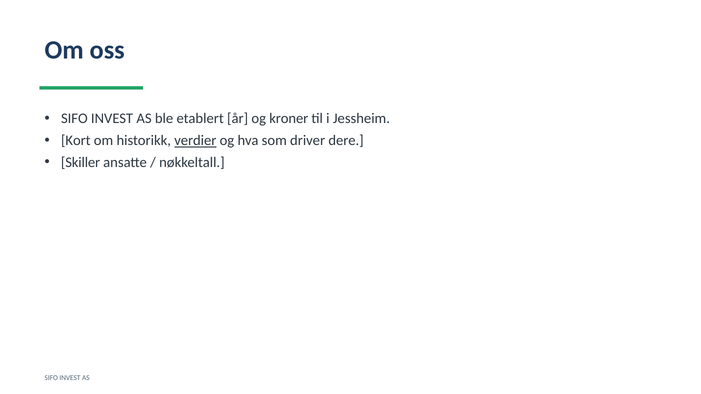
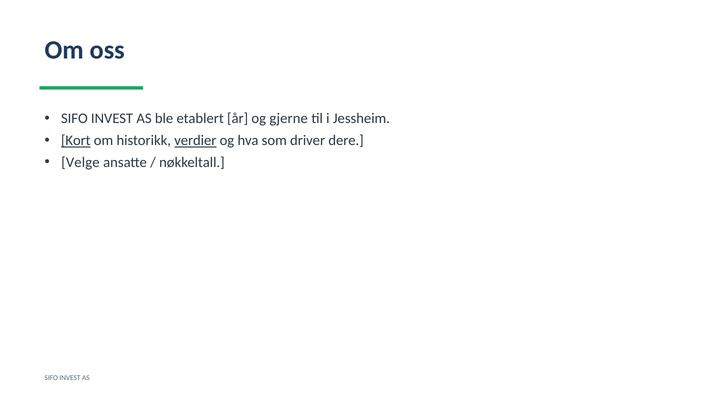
kroner: kroner -> gjerne (289, 119)
Kort underline: none -> present (76, 141)
Skiller: Skiller -> Velge (80, 163)
